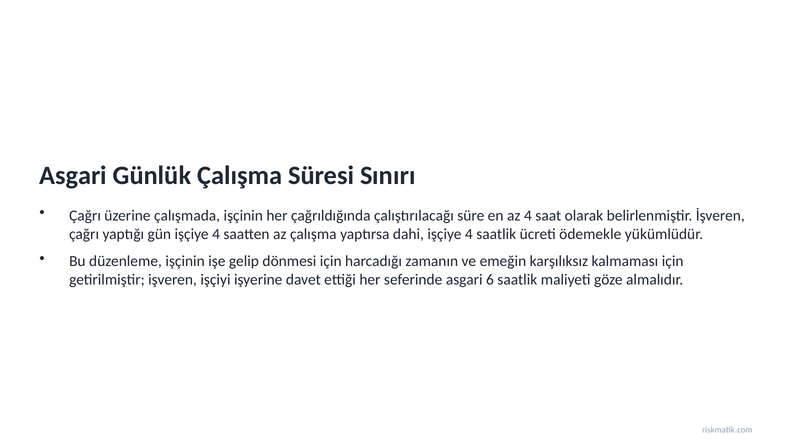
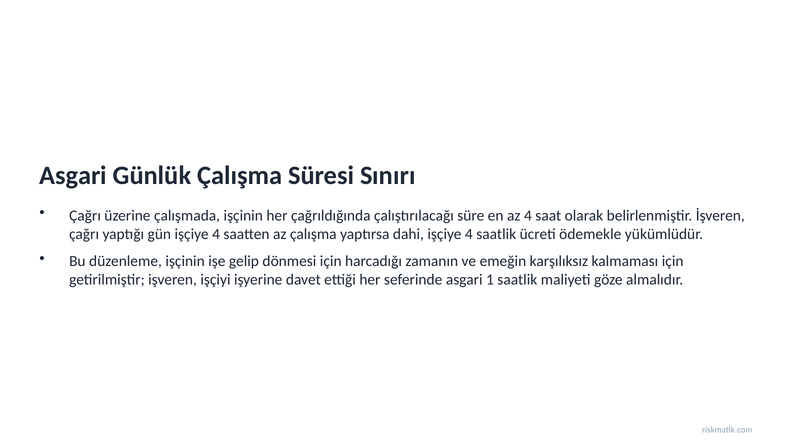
6: 6 -> 1 (490, 280)
